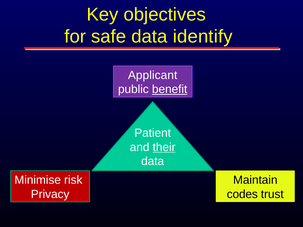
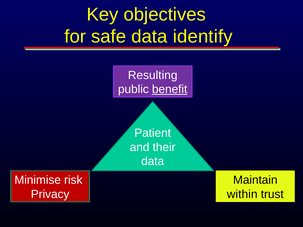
Applicant: Applicant -> Resulting (153, 75)
their underline: present -> none (164, 147)
codes: codes -> within (242, 194)
